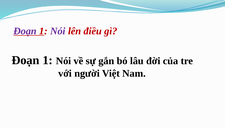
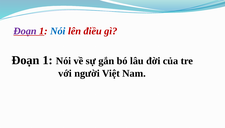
Nói colour: purple -> blue (58, 31)
